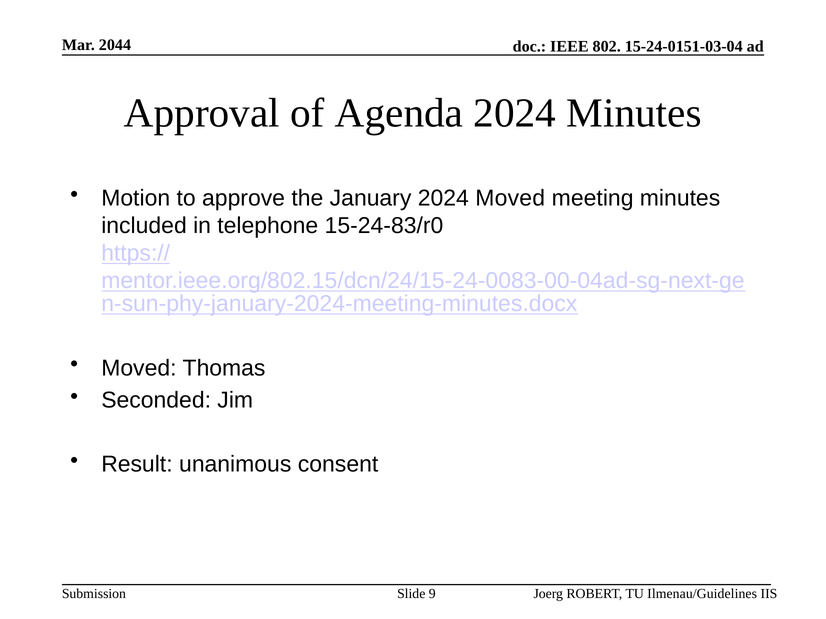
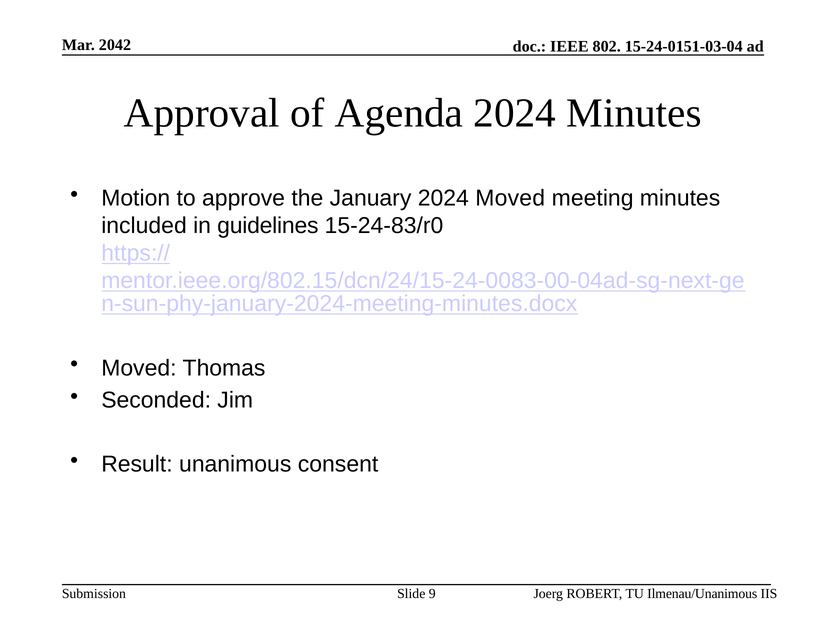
2044: 2044 -> 2042 (115, 45)
telephone: telephone -> guidelines (268, 226)
Ilmenau/Guidelines: Ilmenau/Guidelines -> Ilmenau/Unanimous (702, 594)
